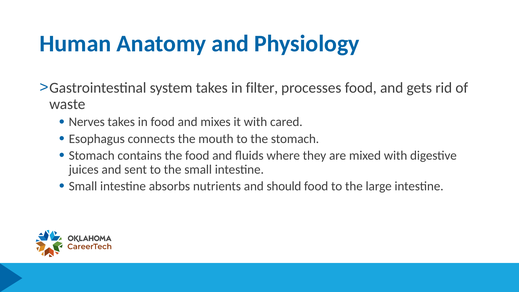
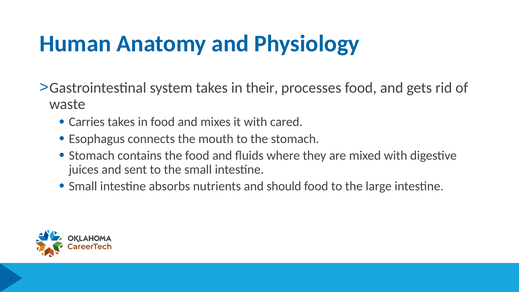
filter: filter -> their (262, 88)
Nerves: Nerves -> Carries (87, 122)
